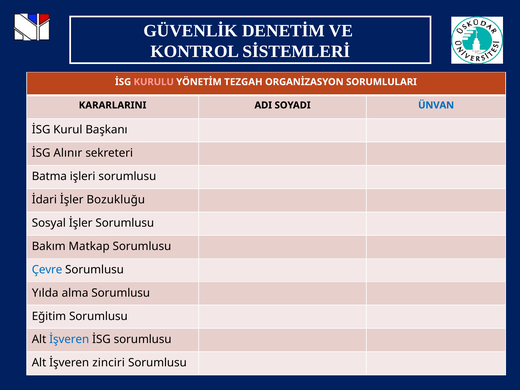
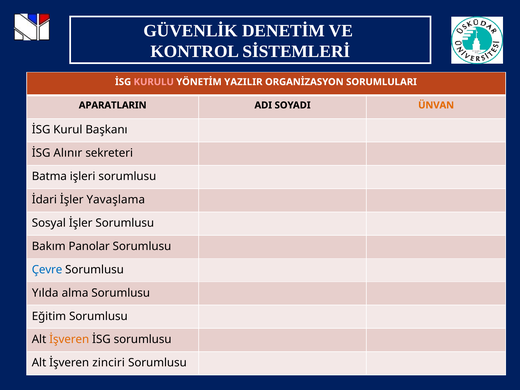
TEZGAH: TEZGAH -> YAZILIR (243, 82)
KARARLARINI: KARARLARINI -> APARATLARIN (113, 105)
ÜNVAN colour: blue -> orange (436, 105)
Bozukluğu: Bozukluğu -> Yavaşlama (116, 200)
Matkap: Matkap -> Panolar (89, 246)
İşveren colour: blue -> orange (69, 340)
